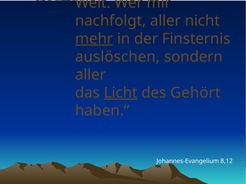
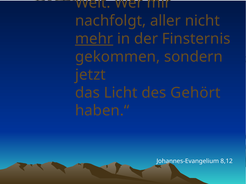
auslöschen: auslöschen -> gekommen (118, 57)
aller: aller -> jetzt (90, 75)
Licht underline: present -> none (121, 93)
